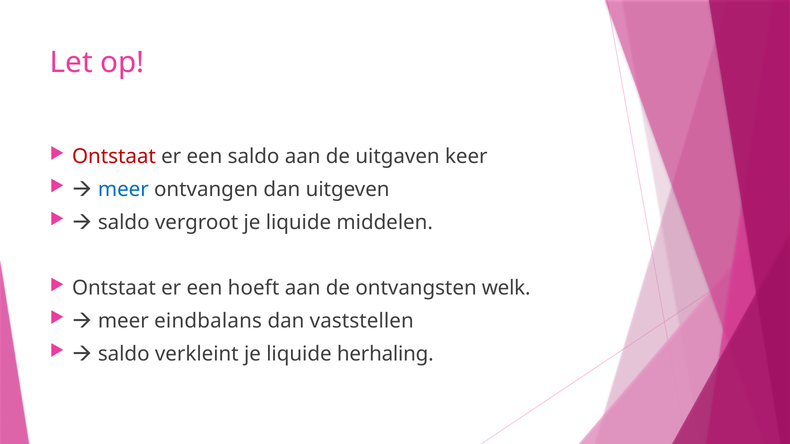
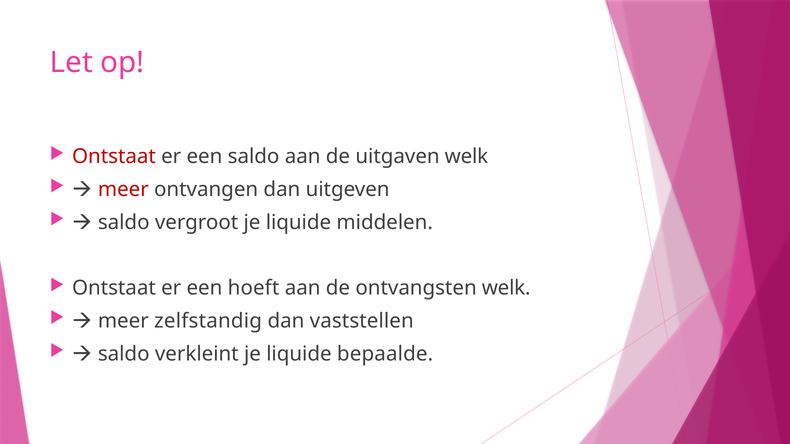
uitgaven keer: keer -> welk (466, 157)
meer colour: blue -> red (123, 190)
eindbalans: eindbalans -> zelfstandig (208, 321)
herhaling: herhaling -> bepaalde (385, 354)
